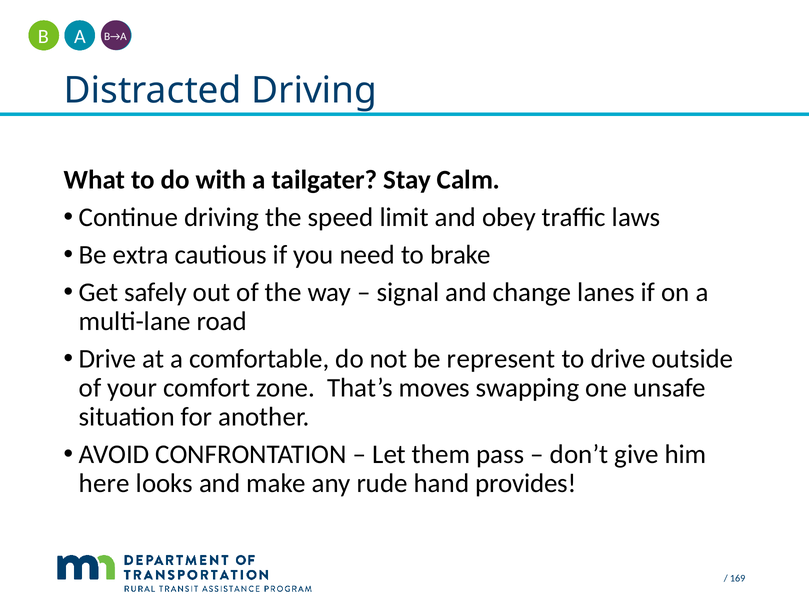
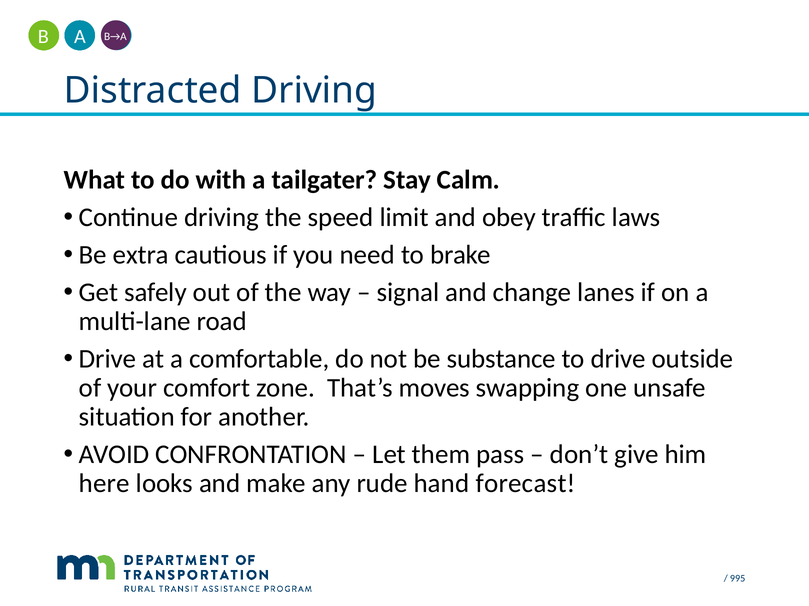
represent: represent -> substance (501, 359)
provides: provides -> forecast (526, 484)
169: 169 -> 995 (738, 579)
